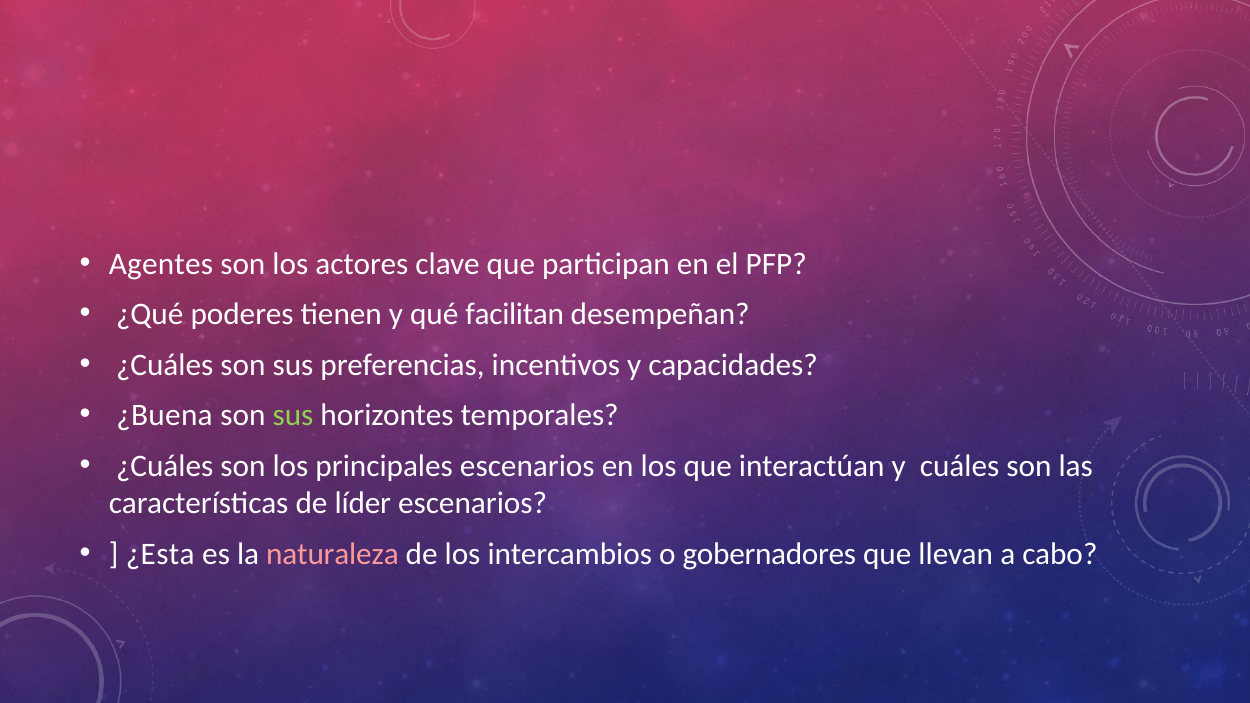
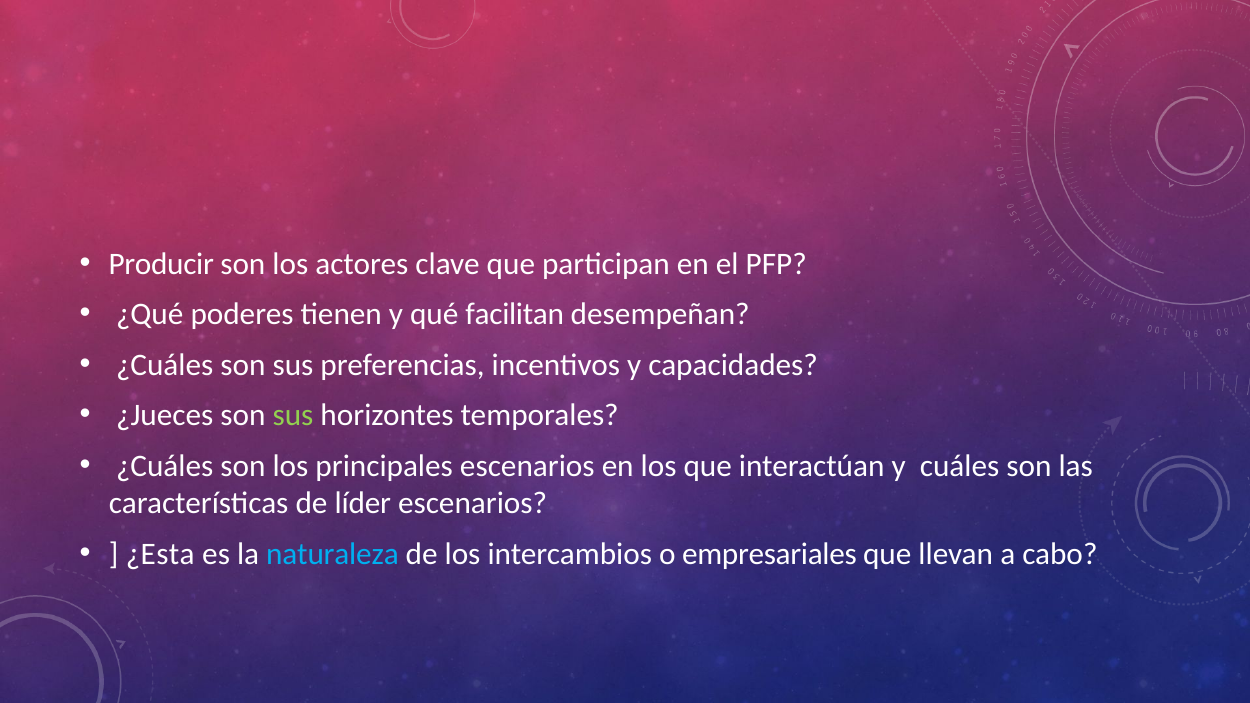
Agentes: Agentes -> Producir (161, 264)
¿Buena: ¿Buena -> ¿Jueces (165, 415)
naturaleza colour: pink -> light blue (332, 554)
gobernadores: gobernadores -> empresariales (769, 554)
